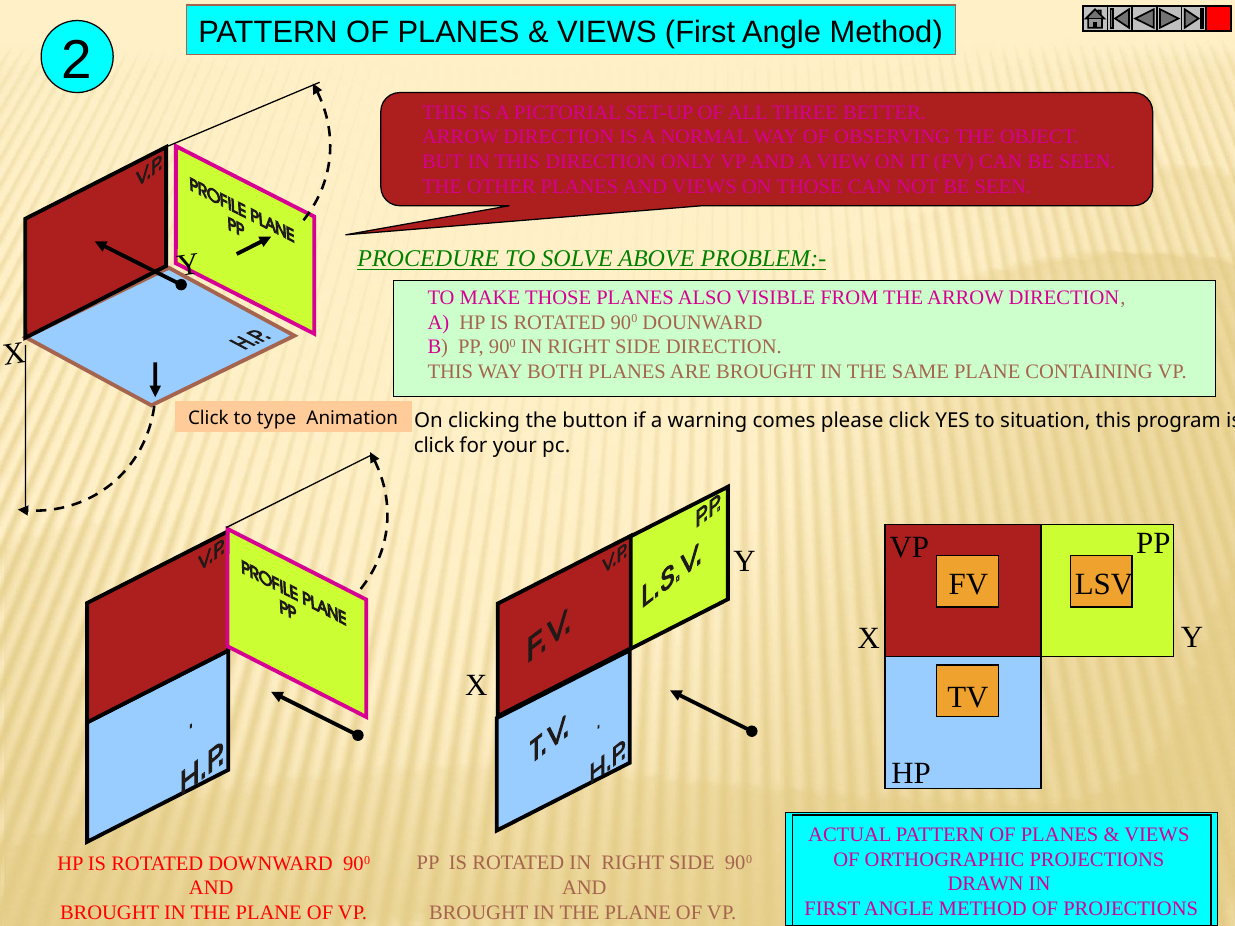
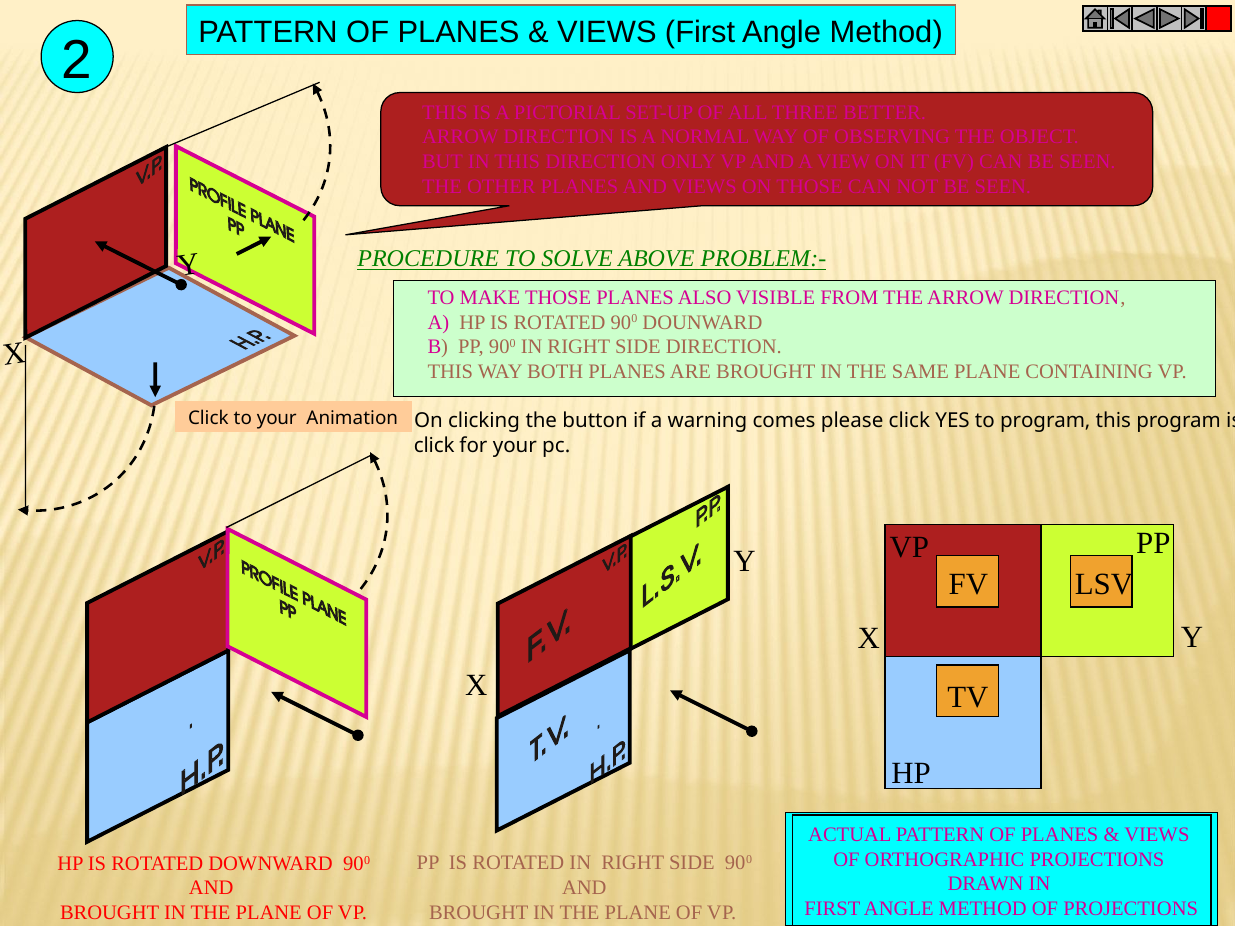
to type: type -> your (277, 418)
to situation: situation -> program (1045, 421)
